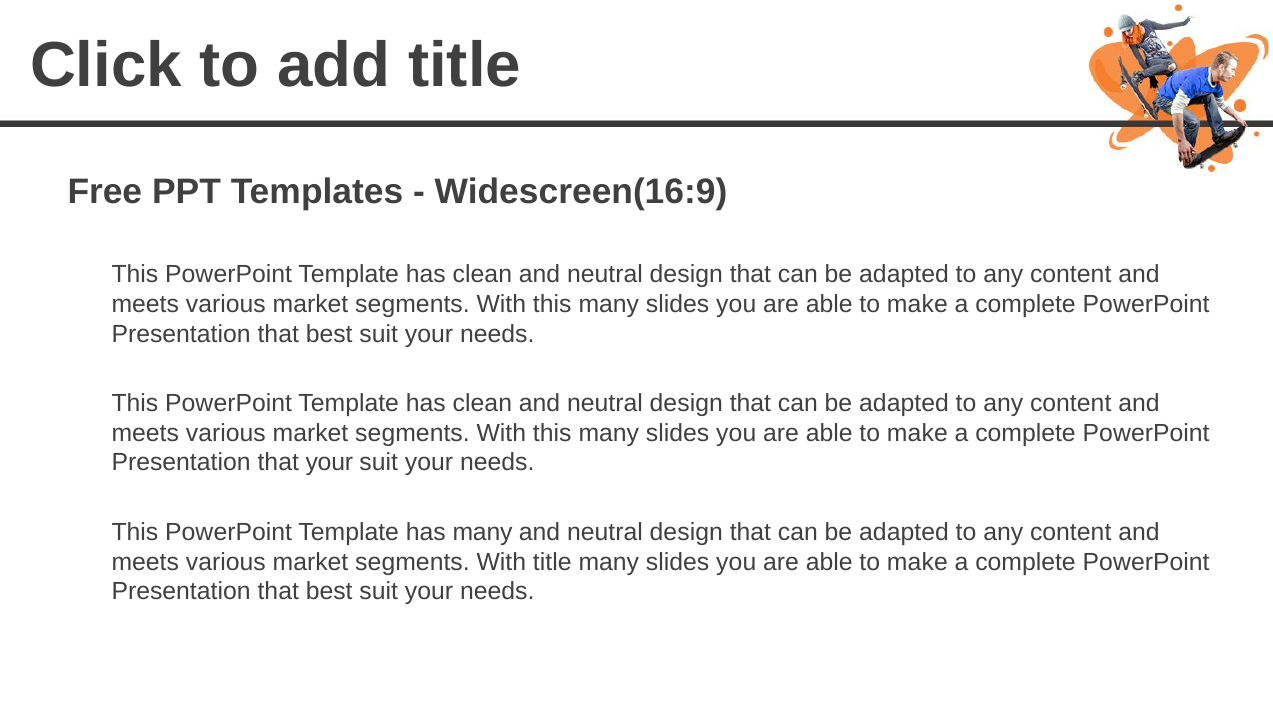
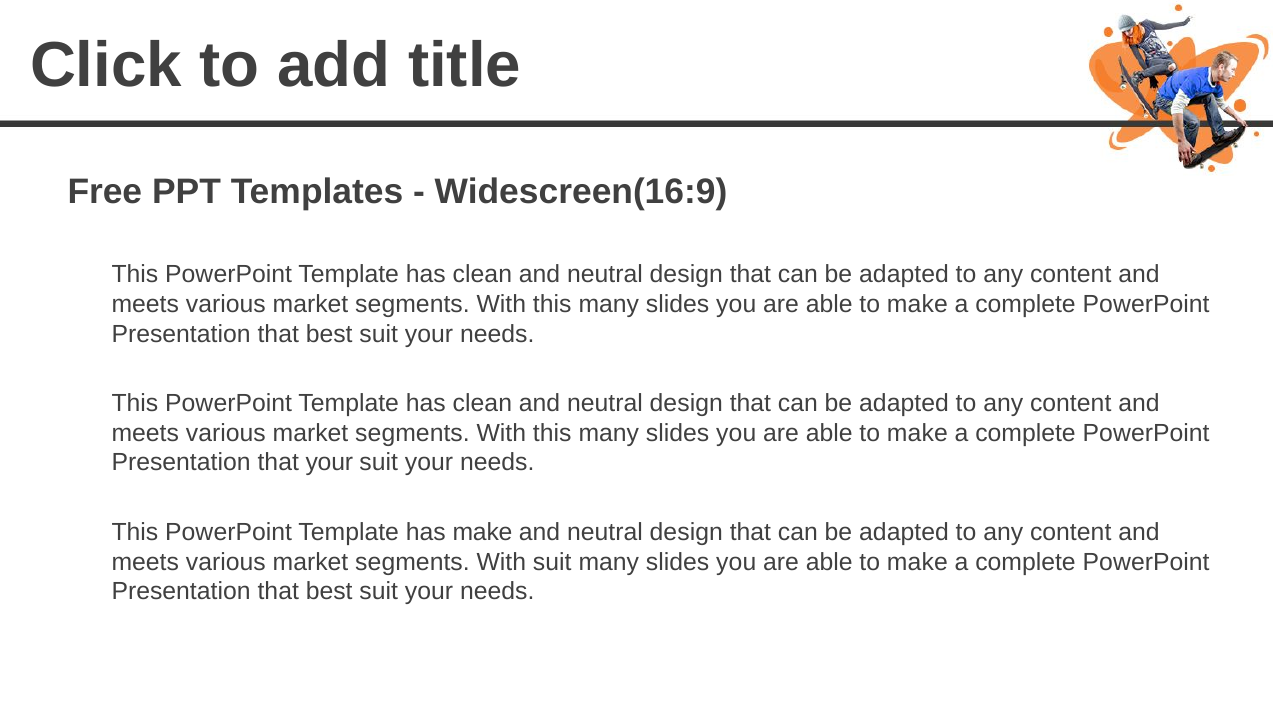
has many: many -> make (483, 532)
With title: title -> suit (552, 562)
